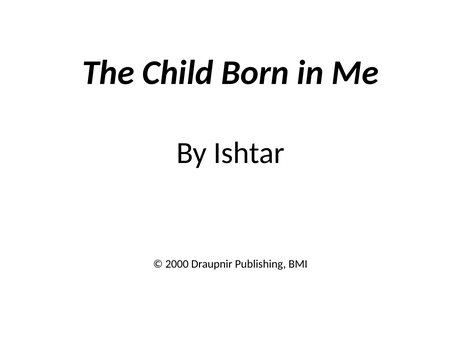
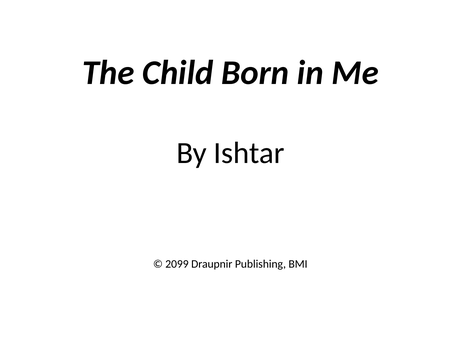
2000: 2000 -> 2099 (177, 264)
